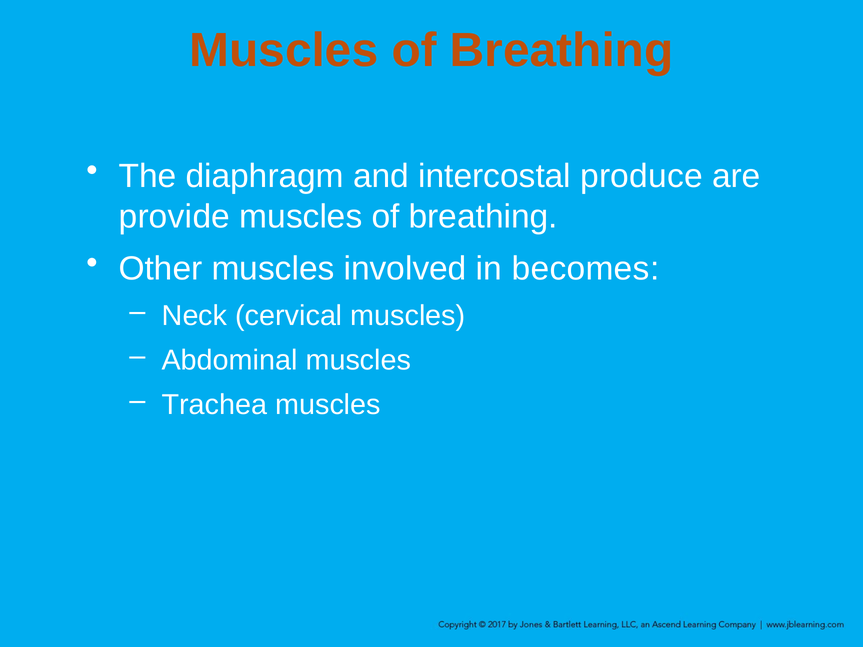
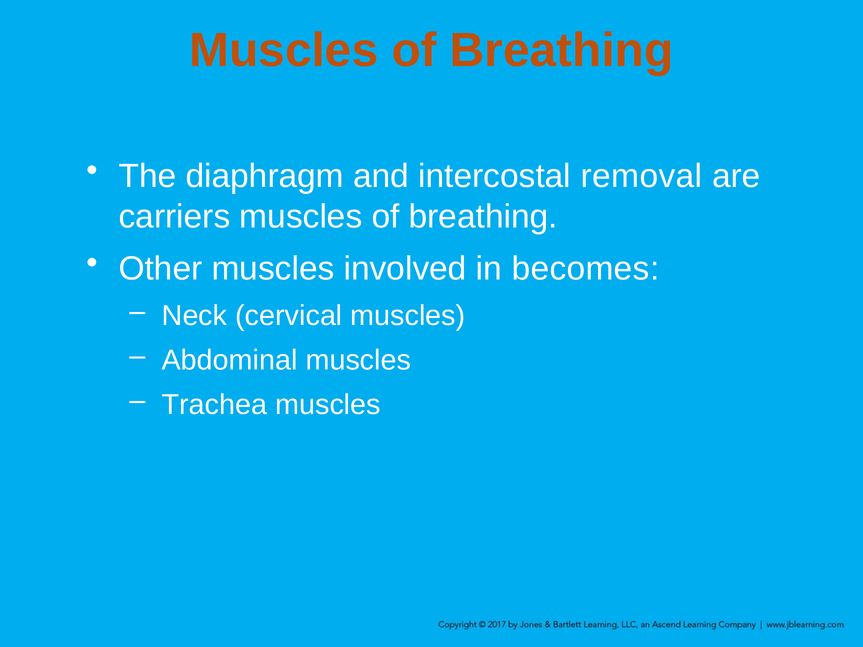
produce: produce -> removal (641, 176)
provide: provide -> carriers (174, 217)
